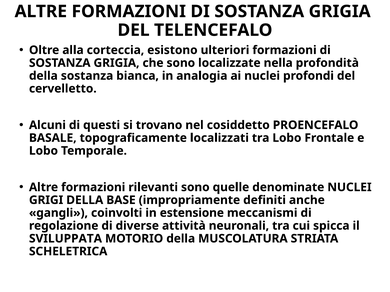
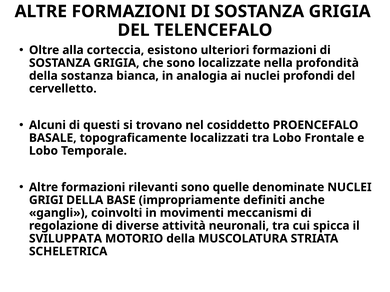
estensione: estensione -> movimenti (192, 213)
